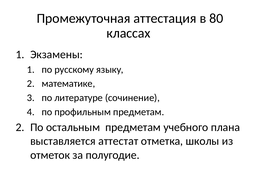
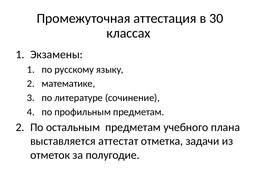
80: 80 -> 30 (216, 18)
школы: школы -> задачи (203, 141)
